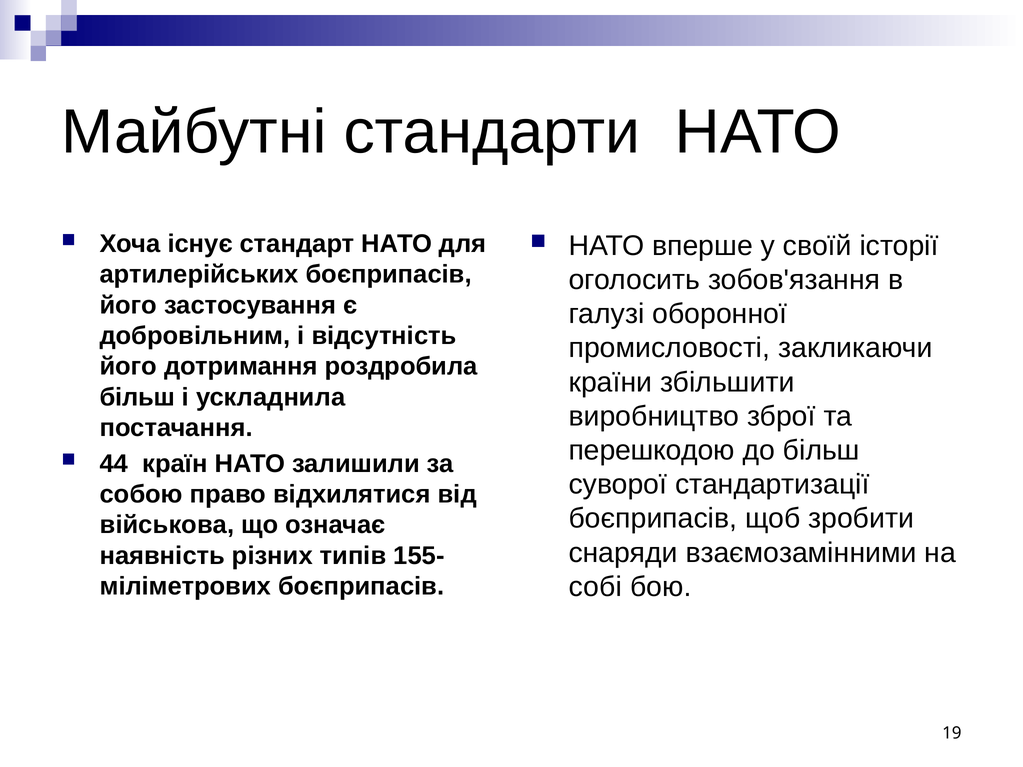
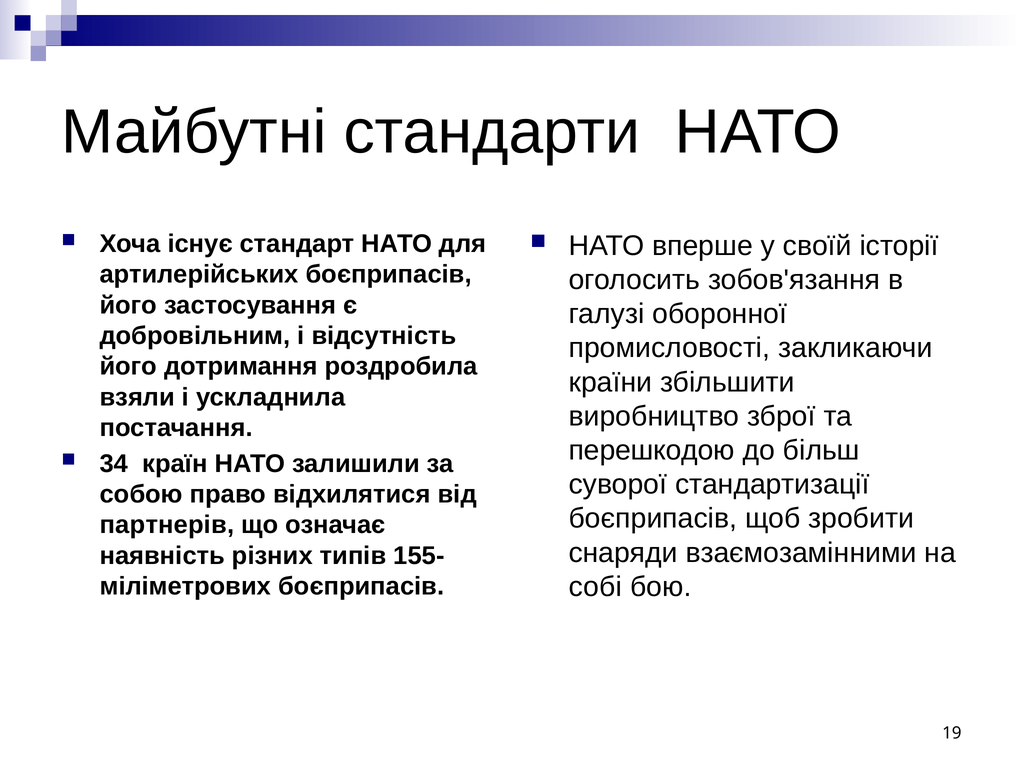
більш: більш -> взяли (137, 397)
44: 44 -> 34 (114, 464)
військова: військова -> партнерів (167, 525)
